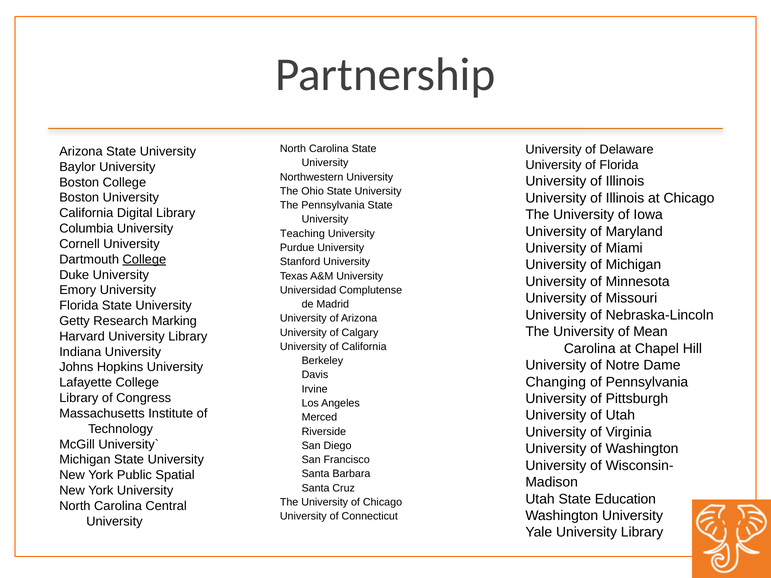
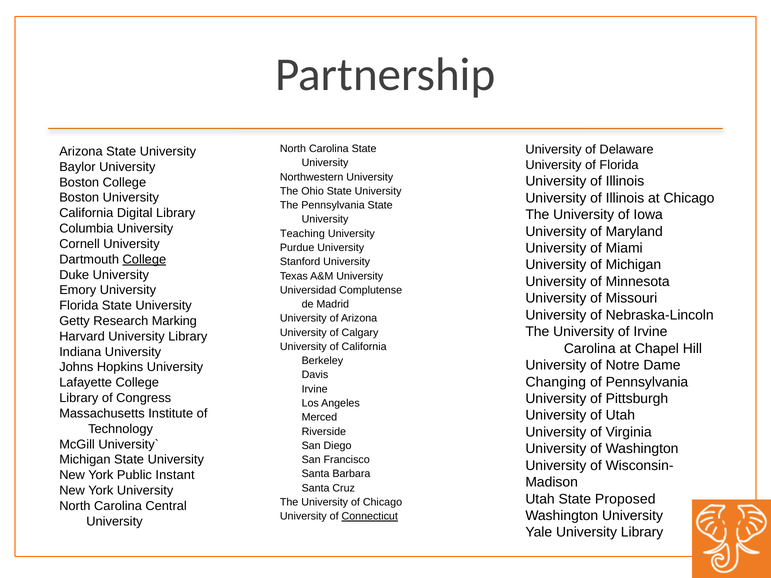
of Mean: Mean -> Irvine (650, 332)
Spatial: Spatial -> Instant (175, 475)
Education: Education -> Proposed (625, 499)
Connecticut underline: none -> present (370, 517)
